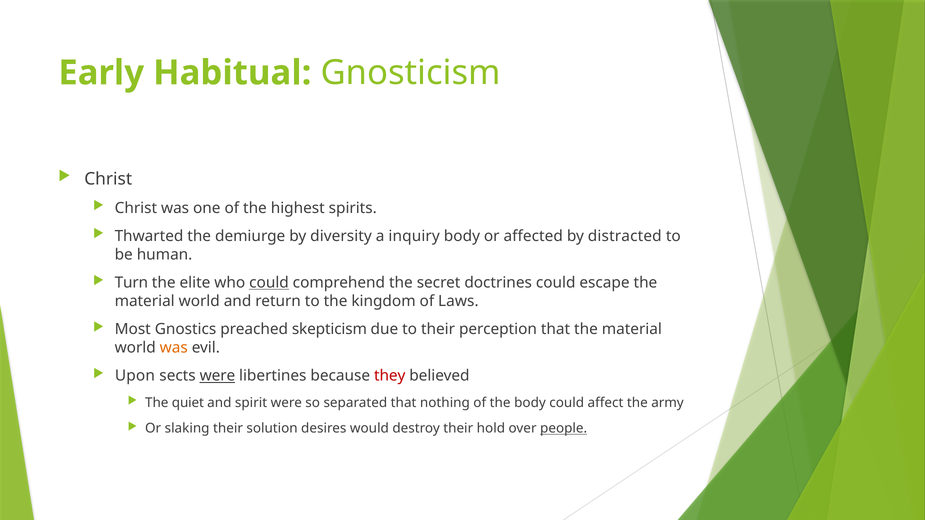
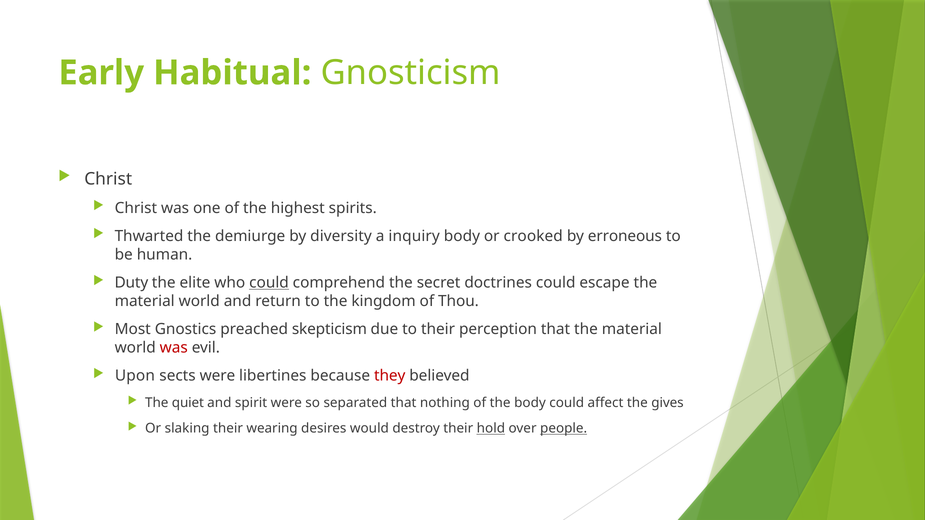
affected: affected -> crooked (533, 236)
distracted: distracted -> erroneous (625, 236)
Turn: Turn -> Duty (131, 283)
Laws: Laws -> Thou (458, 301)
was colour: orange -> red (174, 348)
were underline: present -> none (217, 376)
army: army -> gives (668, 403)
solution: solution -> wearing (272, 429)
hold underline: none -> present (491, 429)
